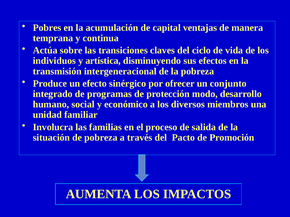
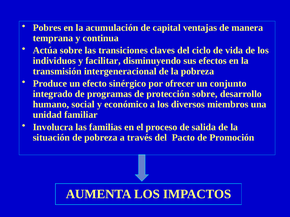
artística: artística -> facilitar (103, 61)
protección modo: modo -> sobre (205, 94)
